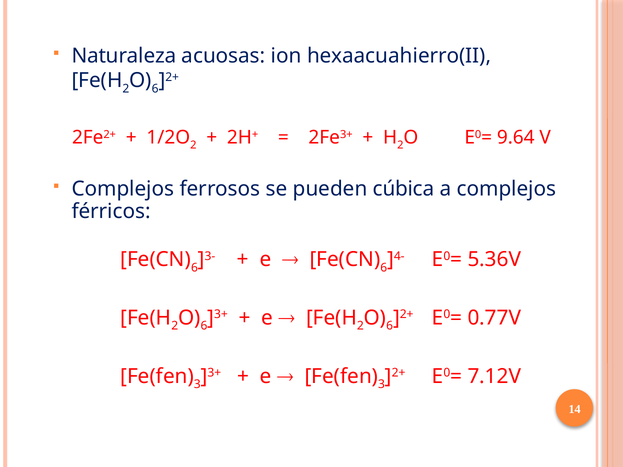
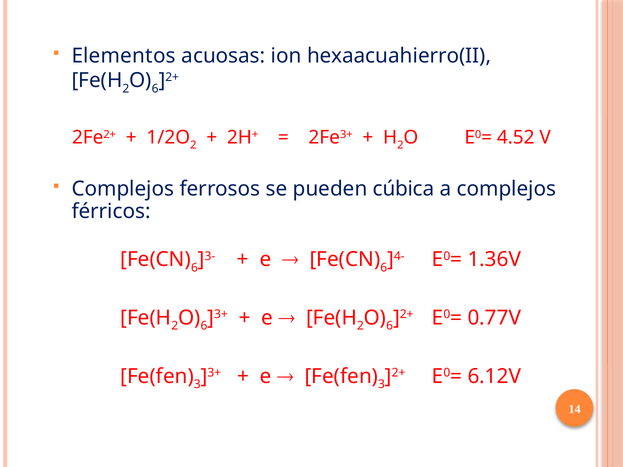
Naturaleza: Naturaleza -> Elementos (124, 56)
9.64: 9.64 -> 4.52 (516, 138)
5.36V: 5.36V -> 1.36V (494, 260)
7.12V: 7.12V -> 6.12V (494, 376)
